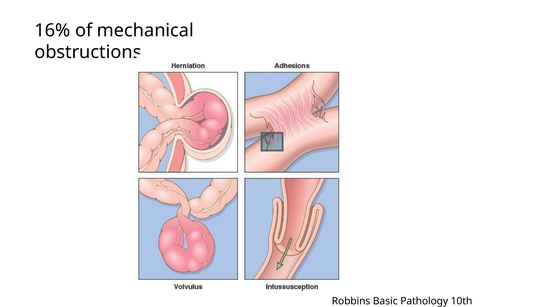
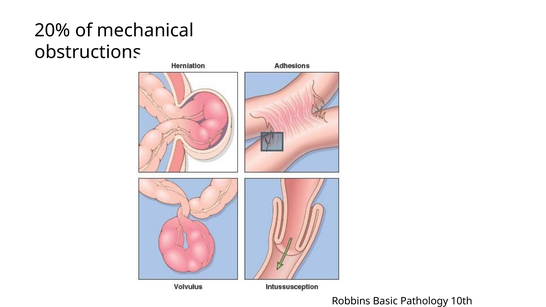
16%: 16% -> 20% (52, 30)
